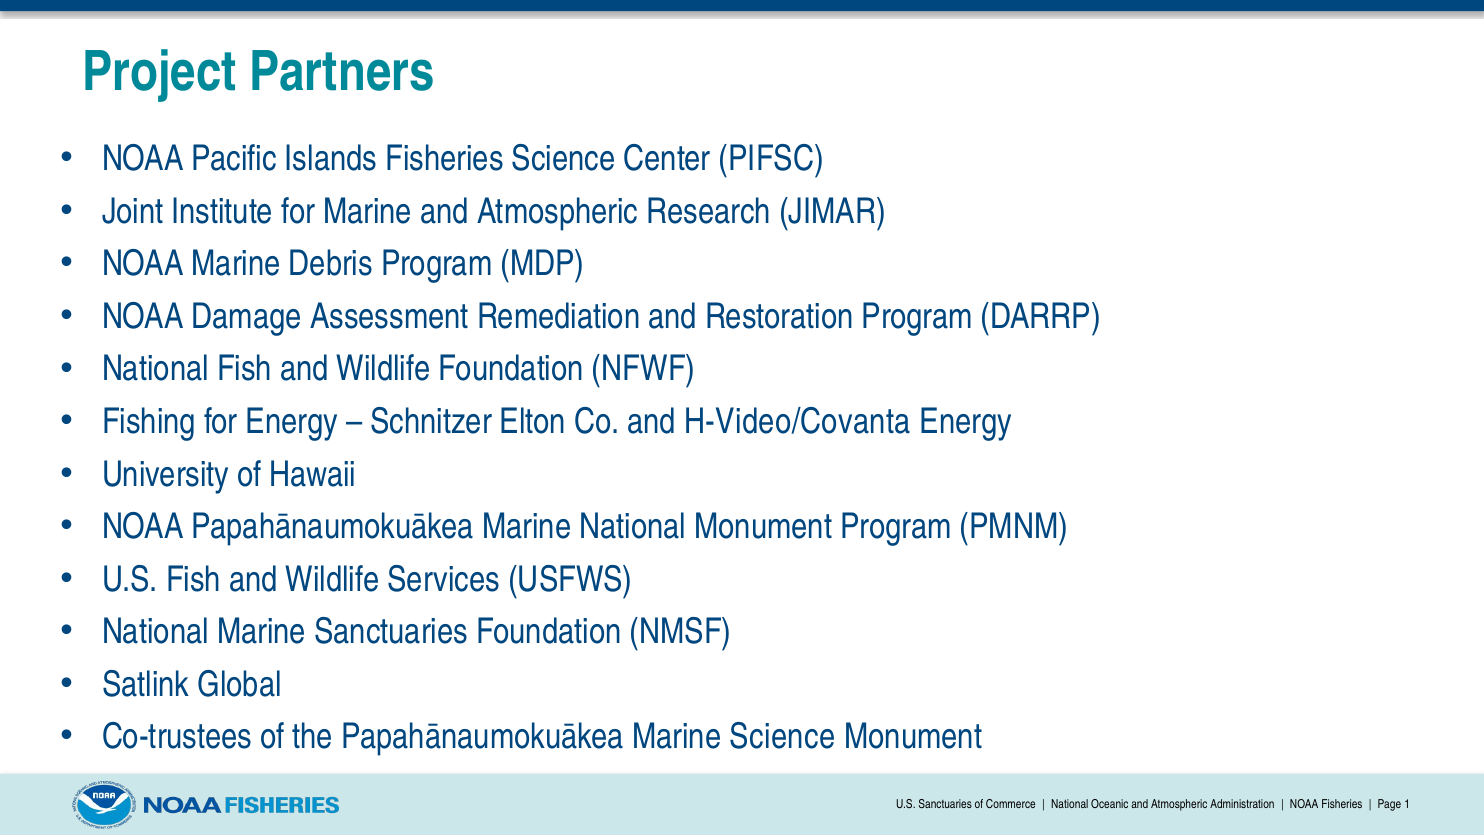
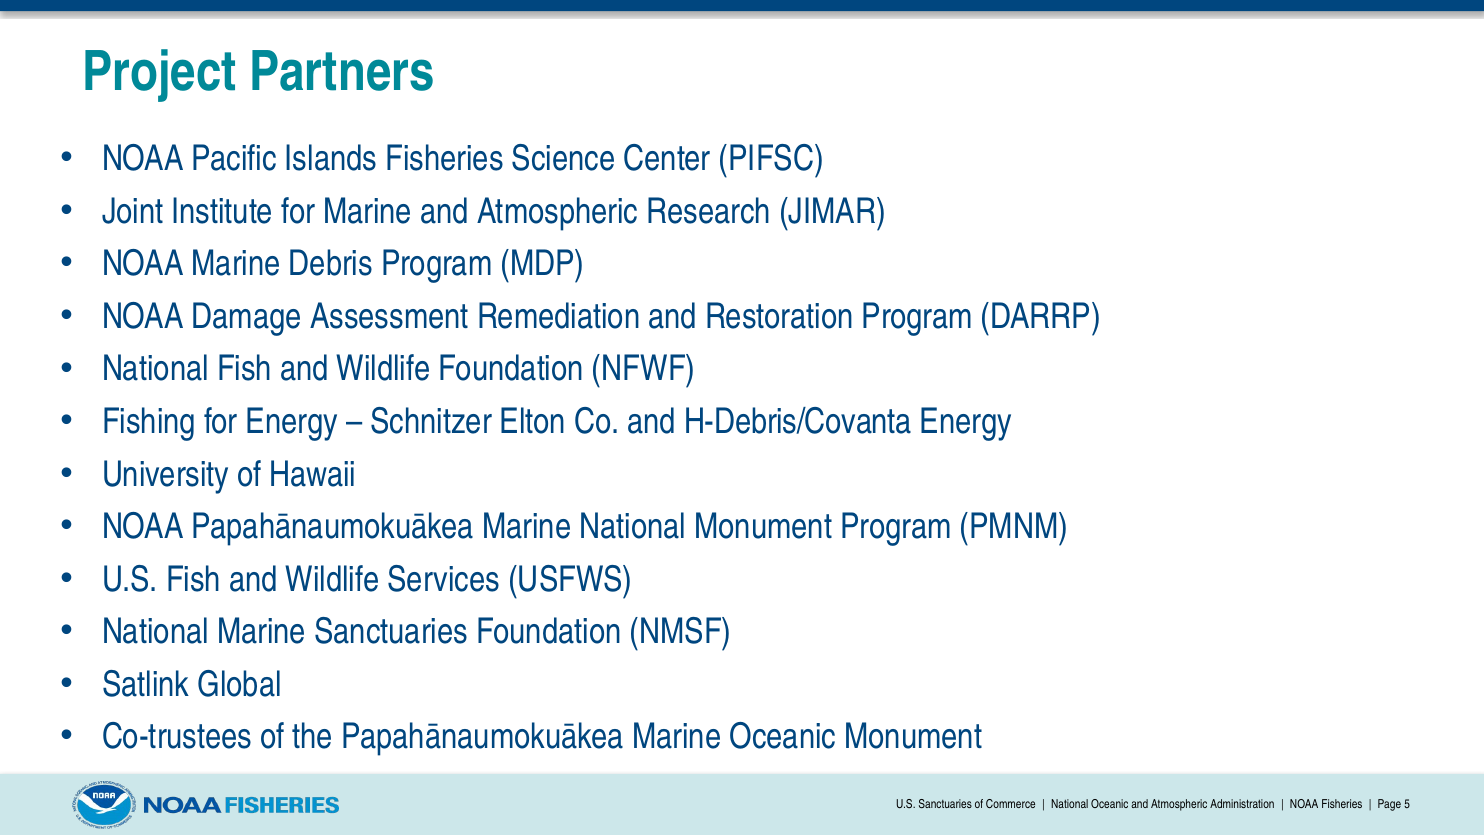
H-Video/Covanta: H-Video/Covanta -> H-Debris/Covanta (798, 422)
Marine Science: Science -> Oceanic (783, 737)
1: 1 -> 5 (1407, 804)
